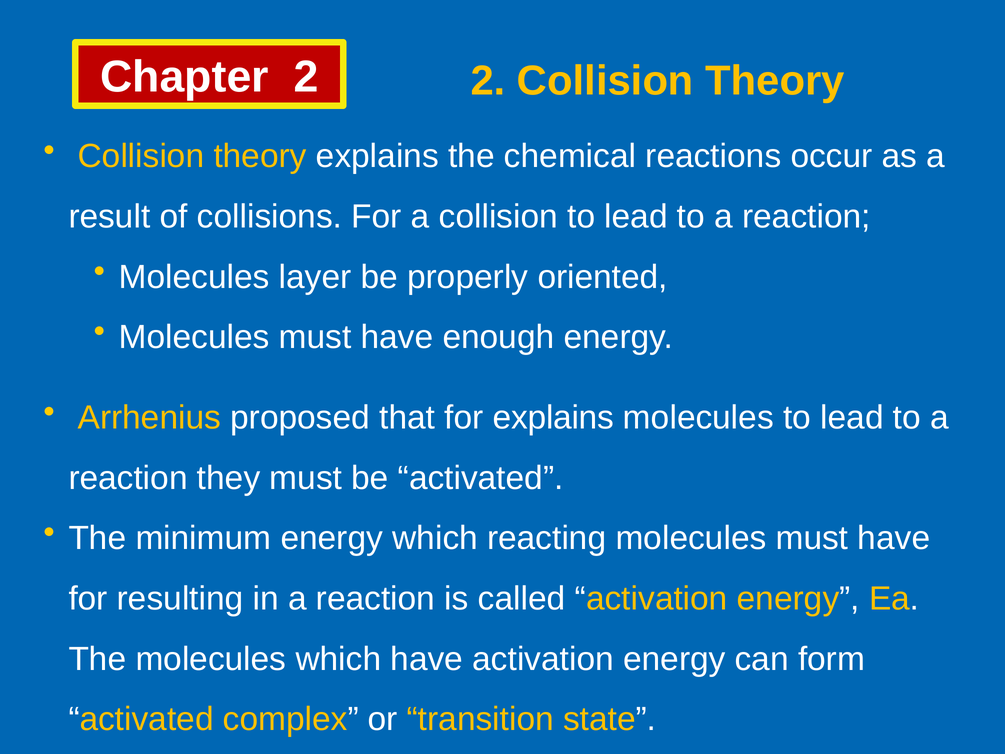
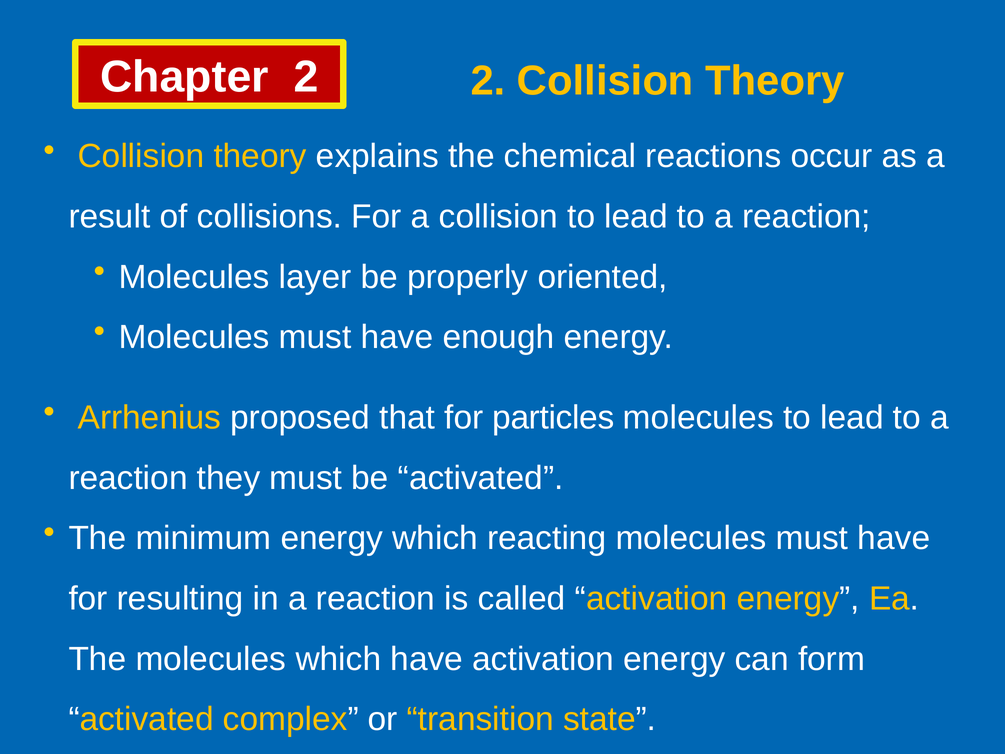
for explains: explains -> particles (553, 418)
